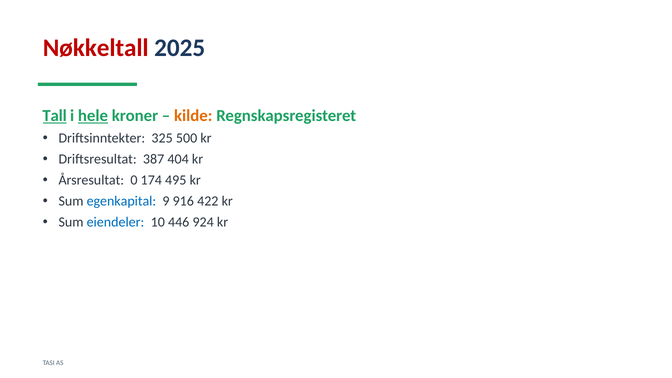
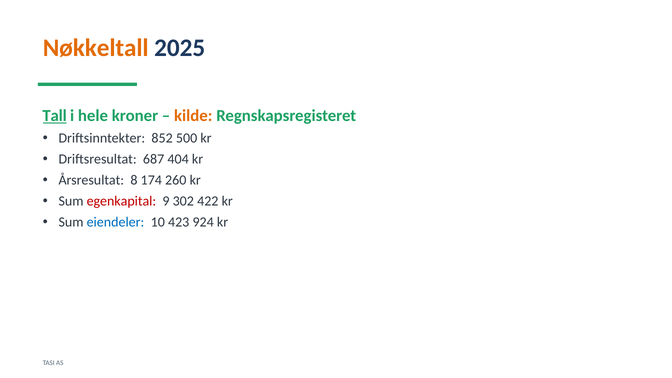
Nøkkeltall colour: red -> orange (96, 48)
hele underline: present -> none (93, 116)
325: 325 -> 852 (162, 138)
387: 387 -> 687 (154, 159)
0: 0 -> 8 (134, 180)
495: 495 -> 260 (176, 180)
egenkapital colour: blue -> red (121, 201)
916: 916 -> 302 (183, 201)
446: 446 -> 423 (179, 222)
